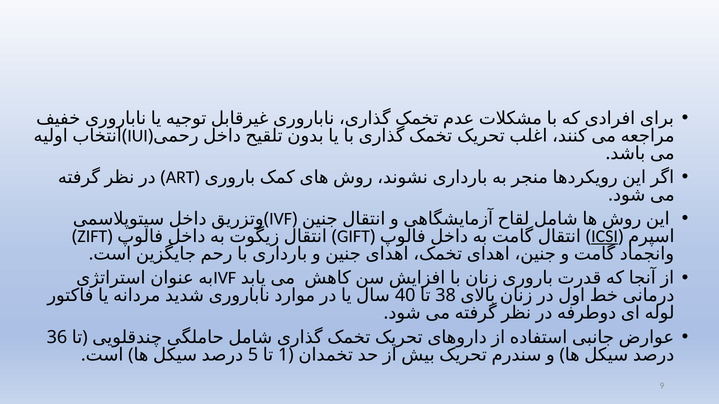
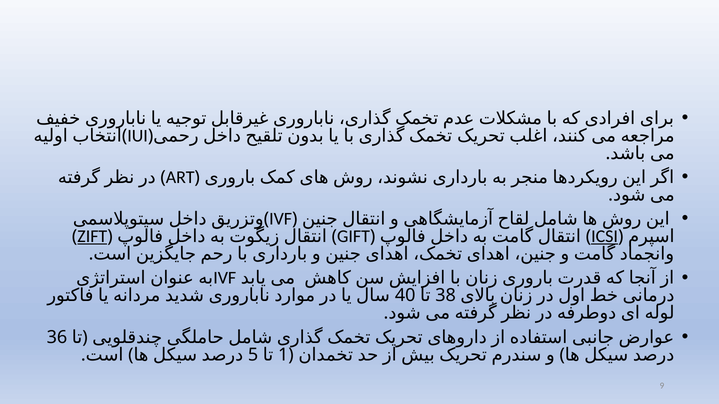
ZIFT underline: none -> present (92, 237)
